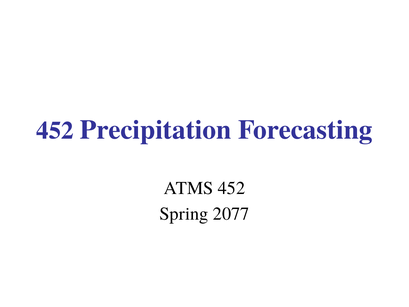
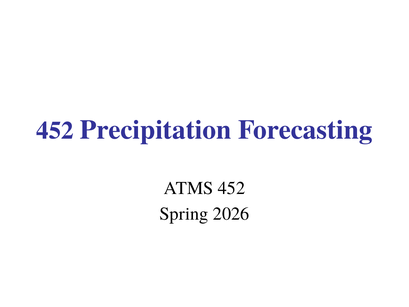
2077: 2077 -> 2026 (231, 214)
